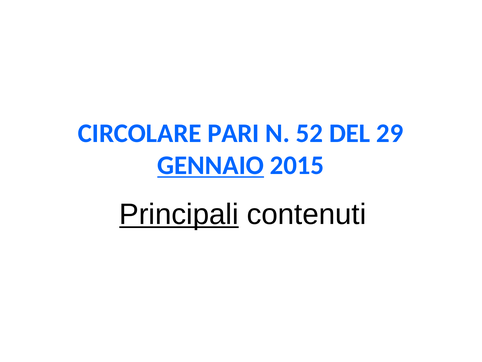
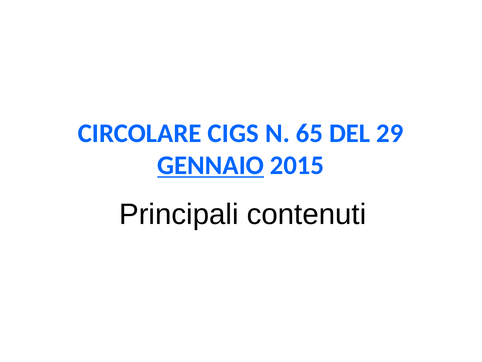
PARI: PARI -> CIGS (233, 133)
52: 52 -> 65 (309, 133)
Principali underline: present -> none (179, 214)
